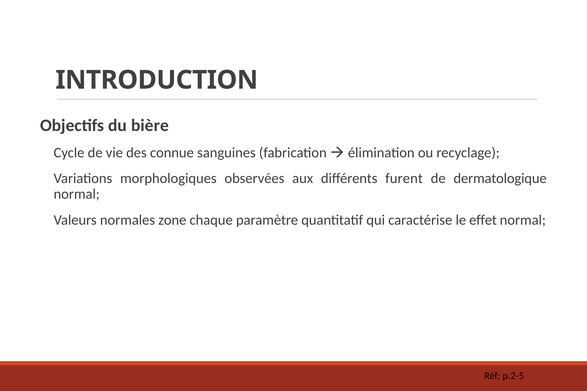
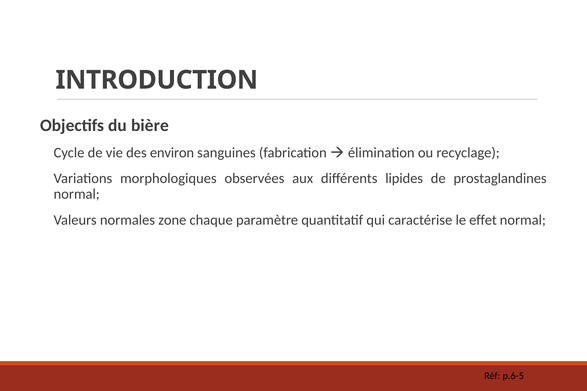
connue: connue -> environ (172, 153)
furent: furent -> lipides (404, 179)
dermatologique: dermatologique -> prostaglandines (500, 179)
p.2-5: p.2-5 -> p.6-5 (513, 376)
